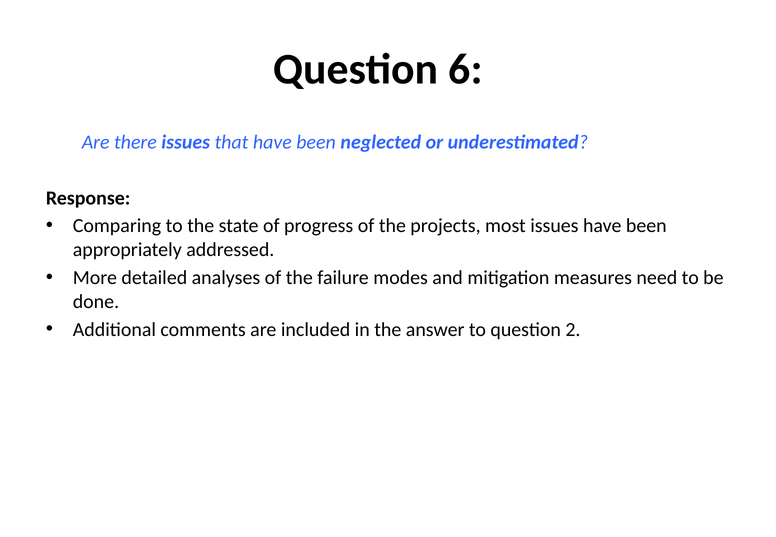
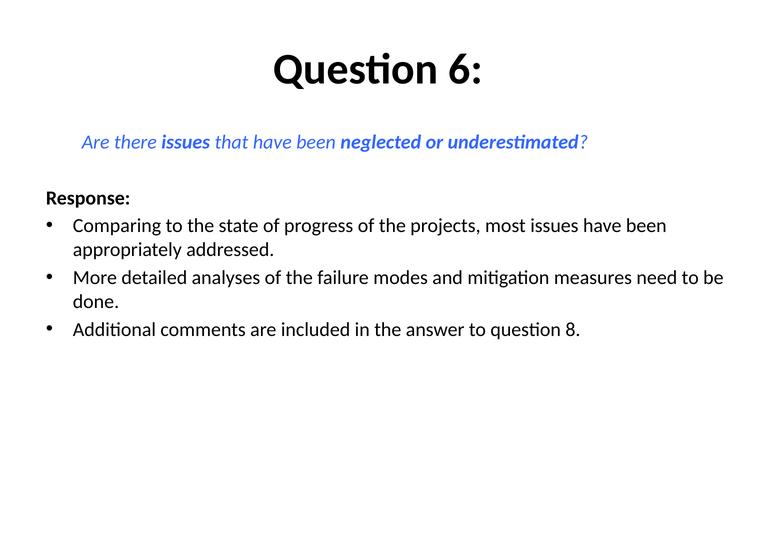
2: 2 -> 8 (573, 330)
